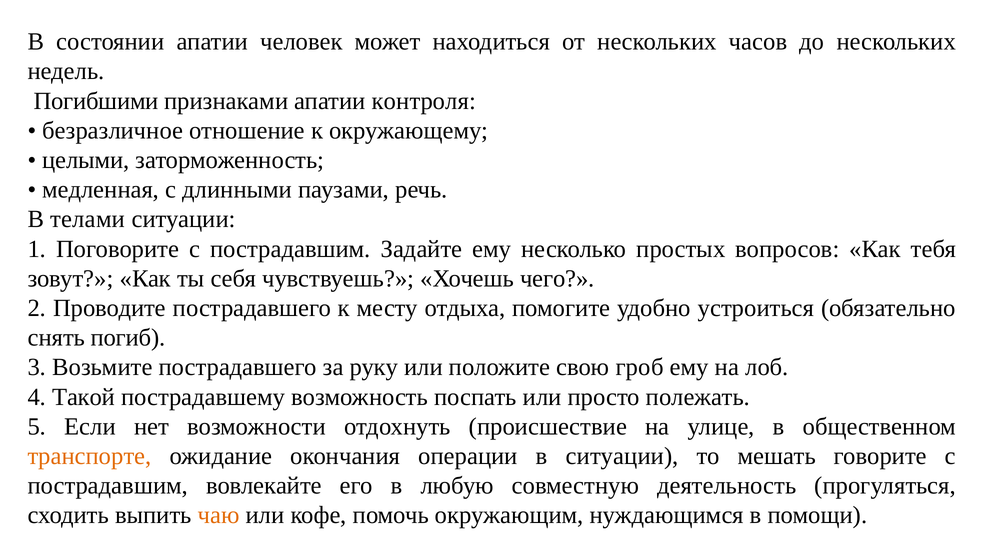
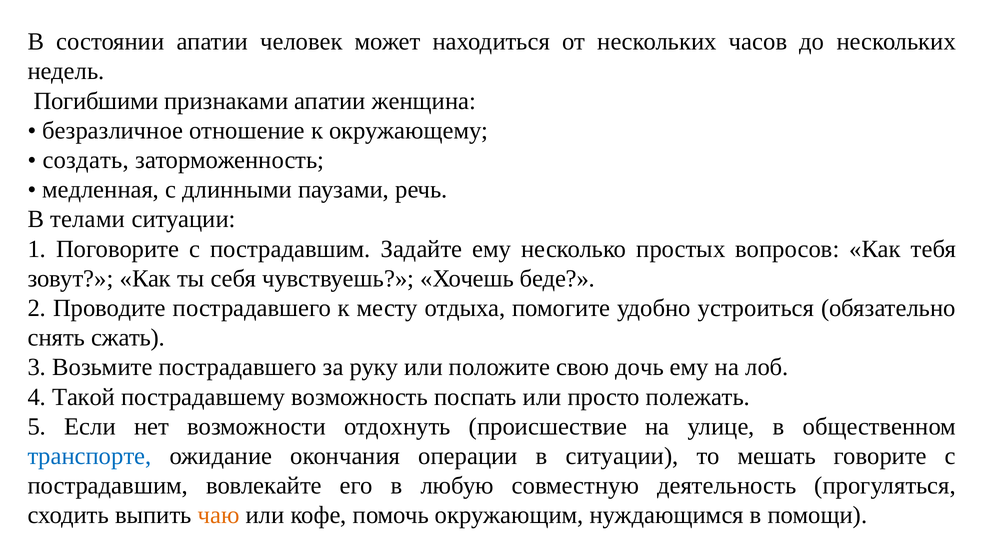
контроля: контроля -> женщина (424, 101)
целыми: целыми -> создать (86, 160)
чего: чего -> беде (557, 278)
погиб: погиб -> сжать (128, 337)
гроб: гроб -> дочь (640, 367)
транспорте colour: orange -> blue (89, 456)
